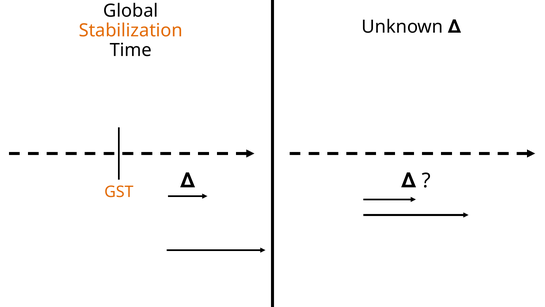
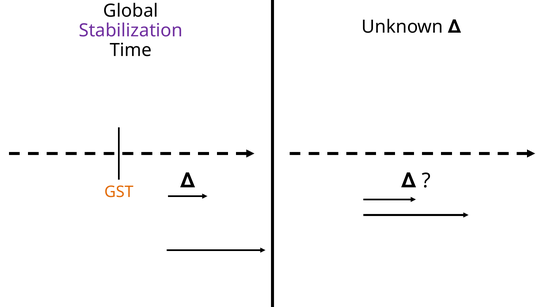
Stabilization colour: orange -> purple (131, 31)
